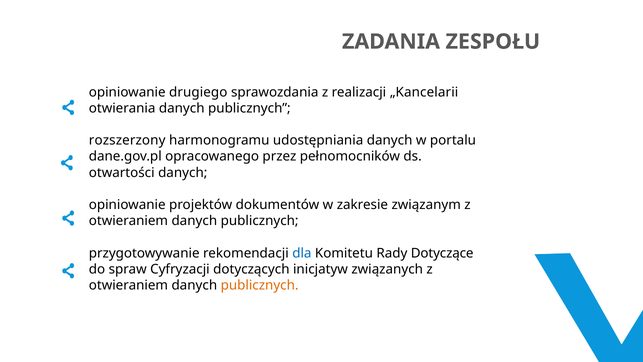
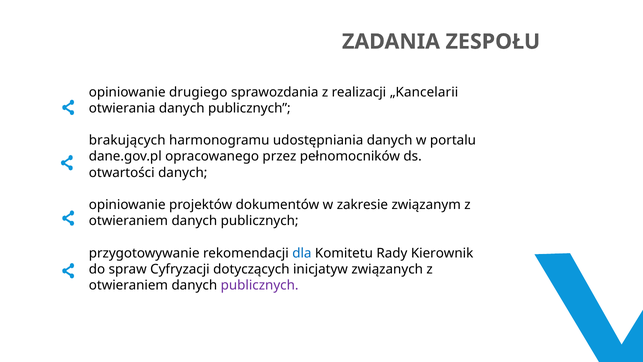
rozszerzony: rozszerzony -> brakujących (127, 140)
Dotyczące: Dotyczące -> Kierownik (442, 253)
publicznych colour: orange -> purple (260, 285)
